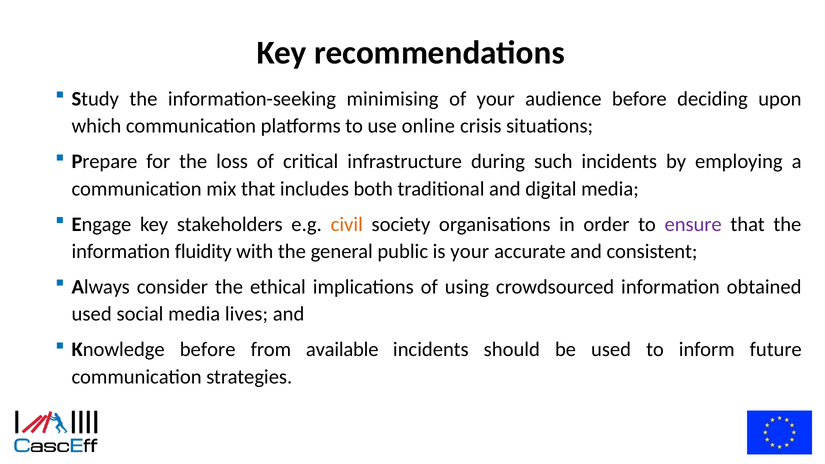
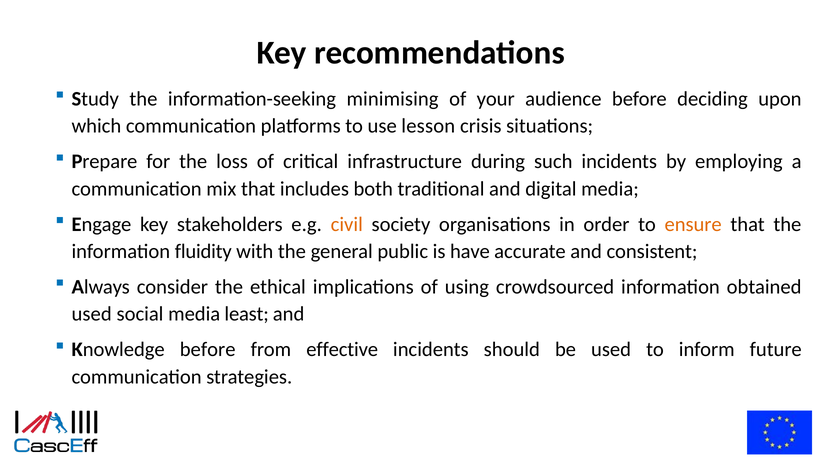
online: online -> lesson (428, 126)
ensure colour: purple -> orange (693, 224)
is your: your -> have (470, 252)
lives: lives -> least (247, 314)
available: available -> effective (342, 350)
